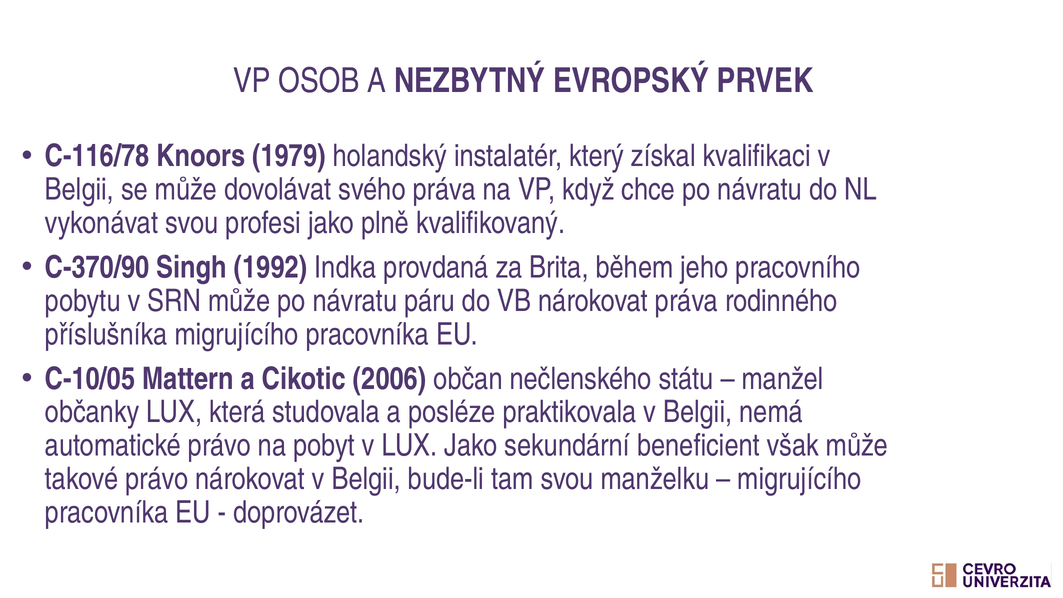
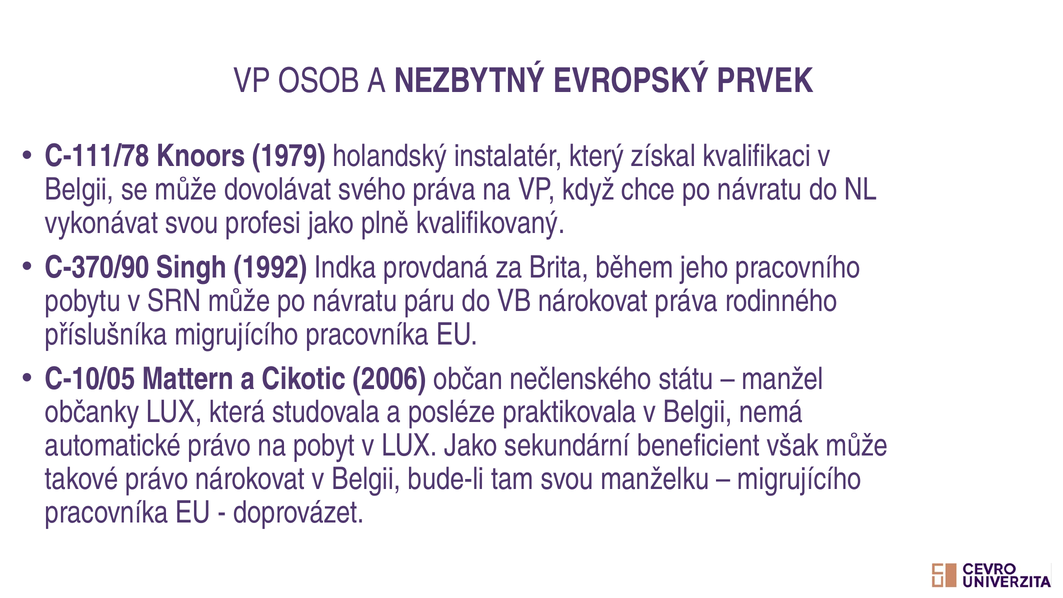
C-116/78: C-116/78 -> C-111/78 (97, 156)
